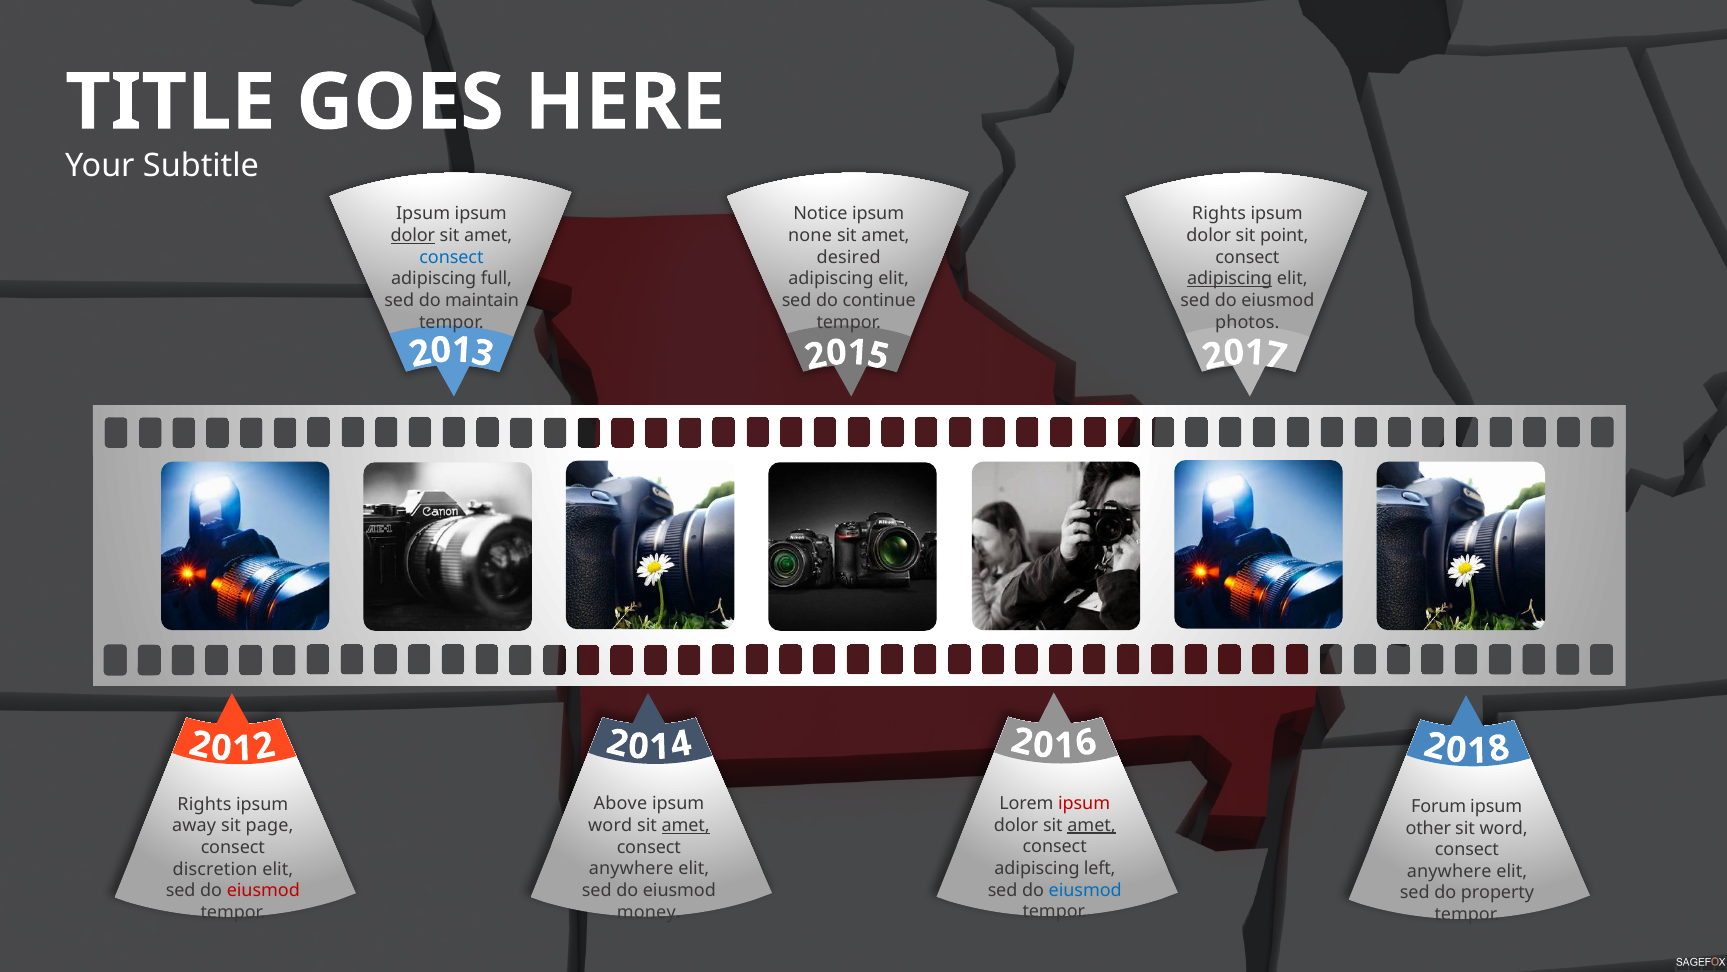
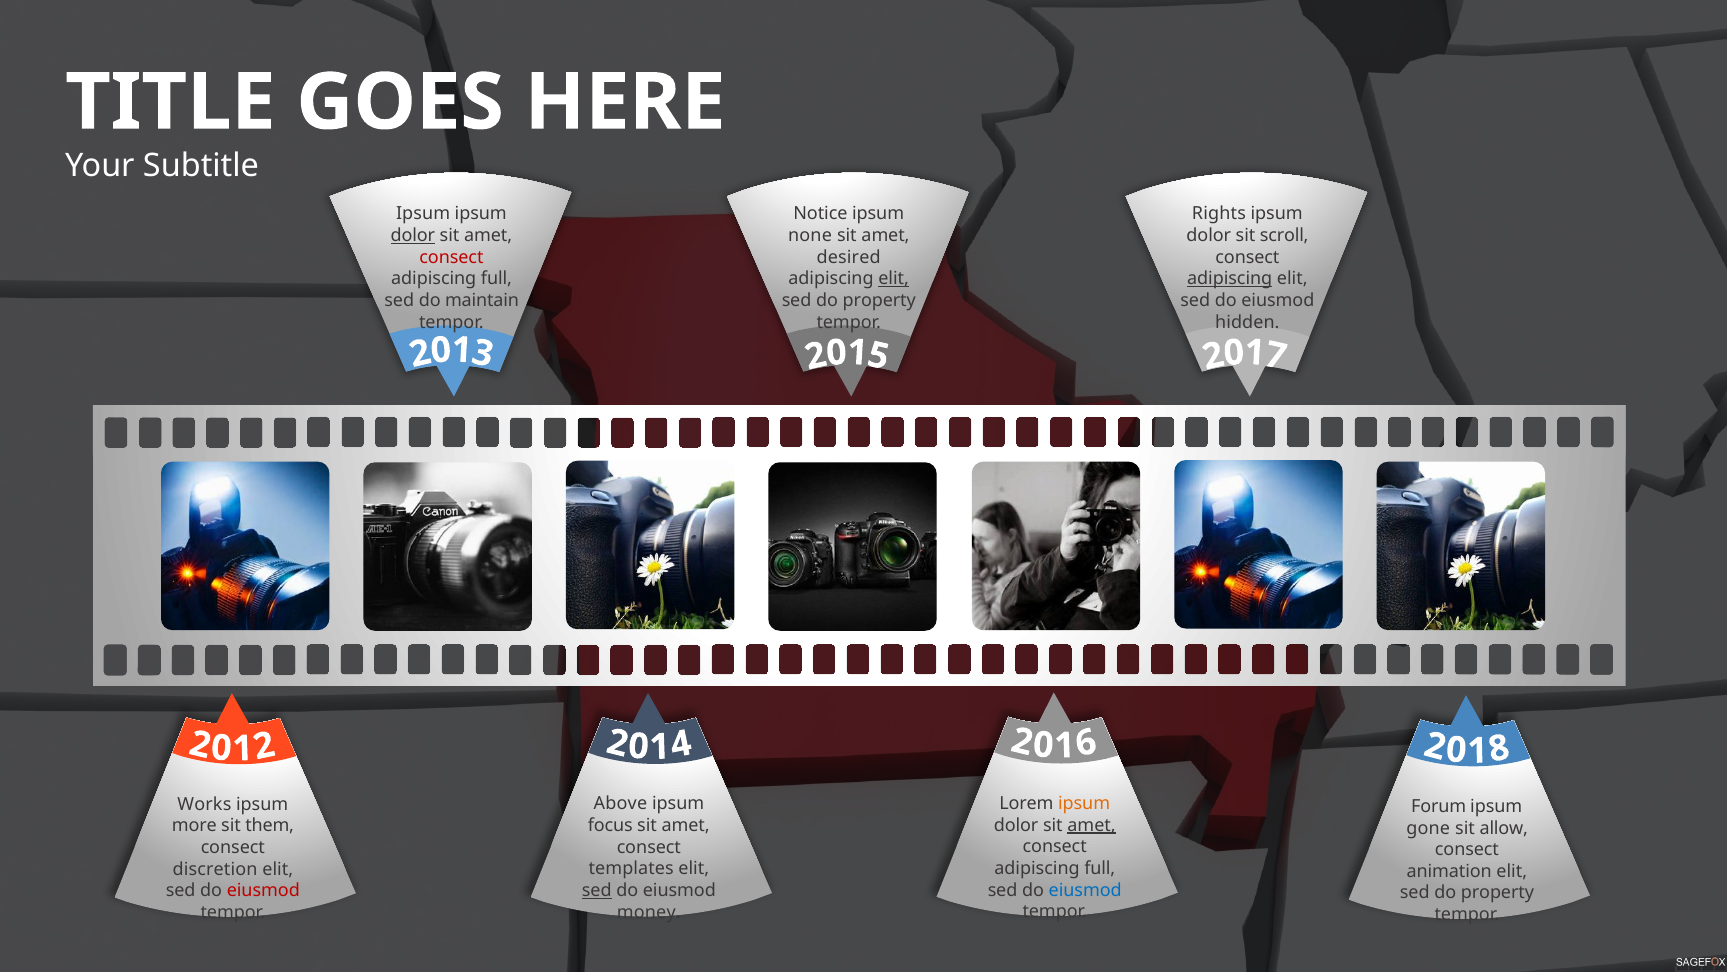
point: point -> scroll (1284, 236)
consect colour: blue -> red (451, 257)
elit underline: none -> present (894, 279)
continue: continue -> property (879, 300)
photos: photos -> hidden (1247, 322)
ipsum colour: red -> orange (1084, 803)
Rights: Rights -> Works (204, 804)
word: word -> focus (610, 825)
amet underline: present -> none (686, 825)
away: away -> more (194, 825)
page: page -> them (270, 825)
other: other -> gone (1428, 828)
sit word: word -> allow (1504, 828)
left: left -> full (1100, 868)
anywhere: anywhere -> templates (631, 868)
anywhere: anywhere -> animation (1449, 871)
sed underline: none -> present (597, 890)
